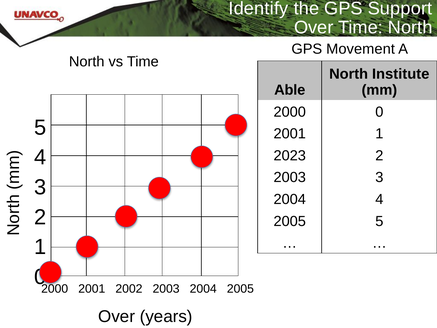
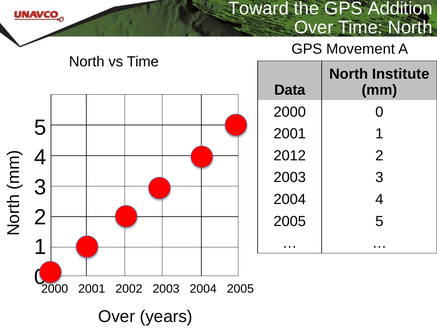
Identify: Identify -> Toward (259, 9)
Support: Support -> Addition (400, 9)
Able: Able -> Data (290, 90)
2023: 2023 -> 2012 (290, 156)
